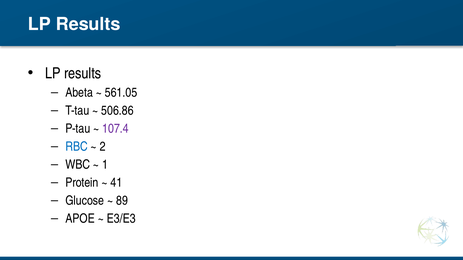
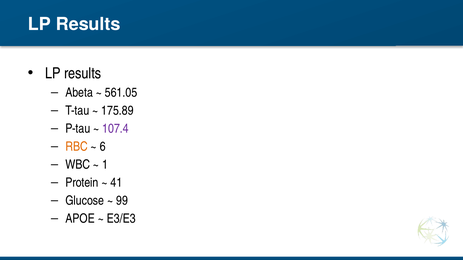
506.86: 506.86 -> 175.89 (117, 111)
RBC colour: blue -> orange (77, 147)
2: 2 -> 6 (103, 147)
89: 89 -> 99 (122, 201)
